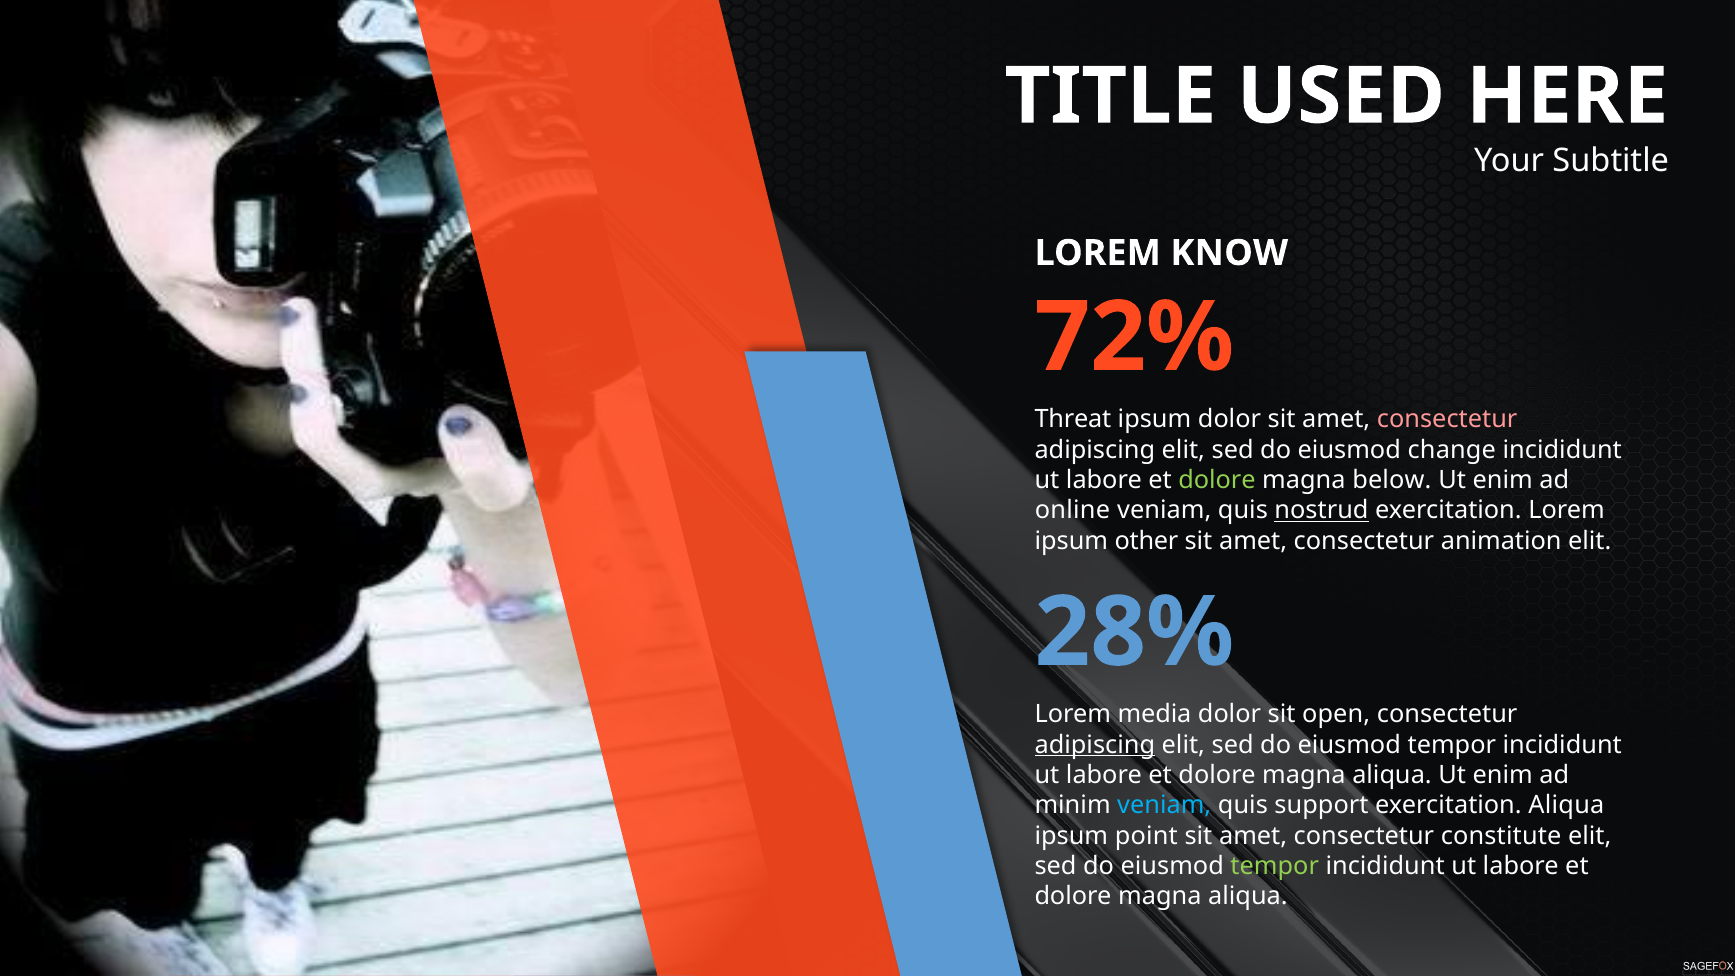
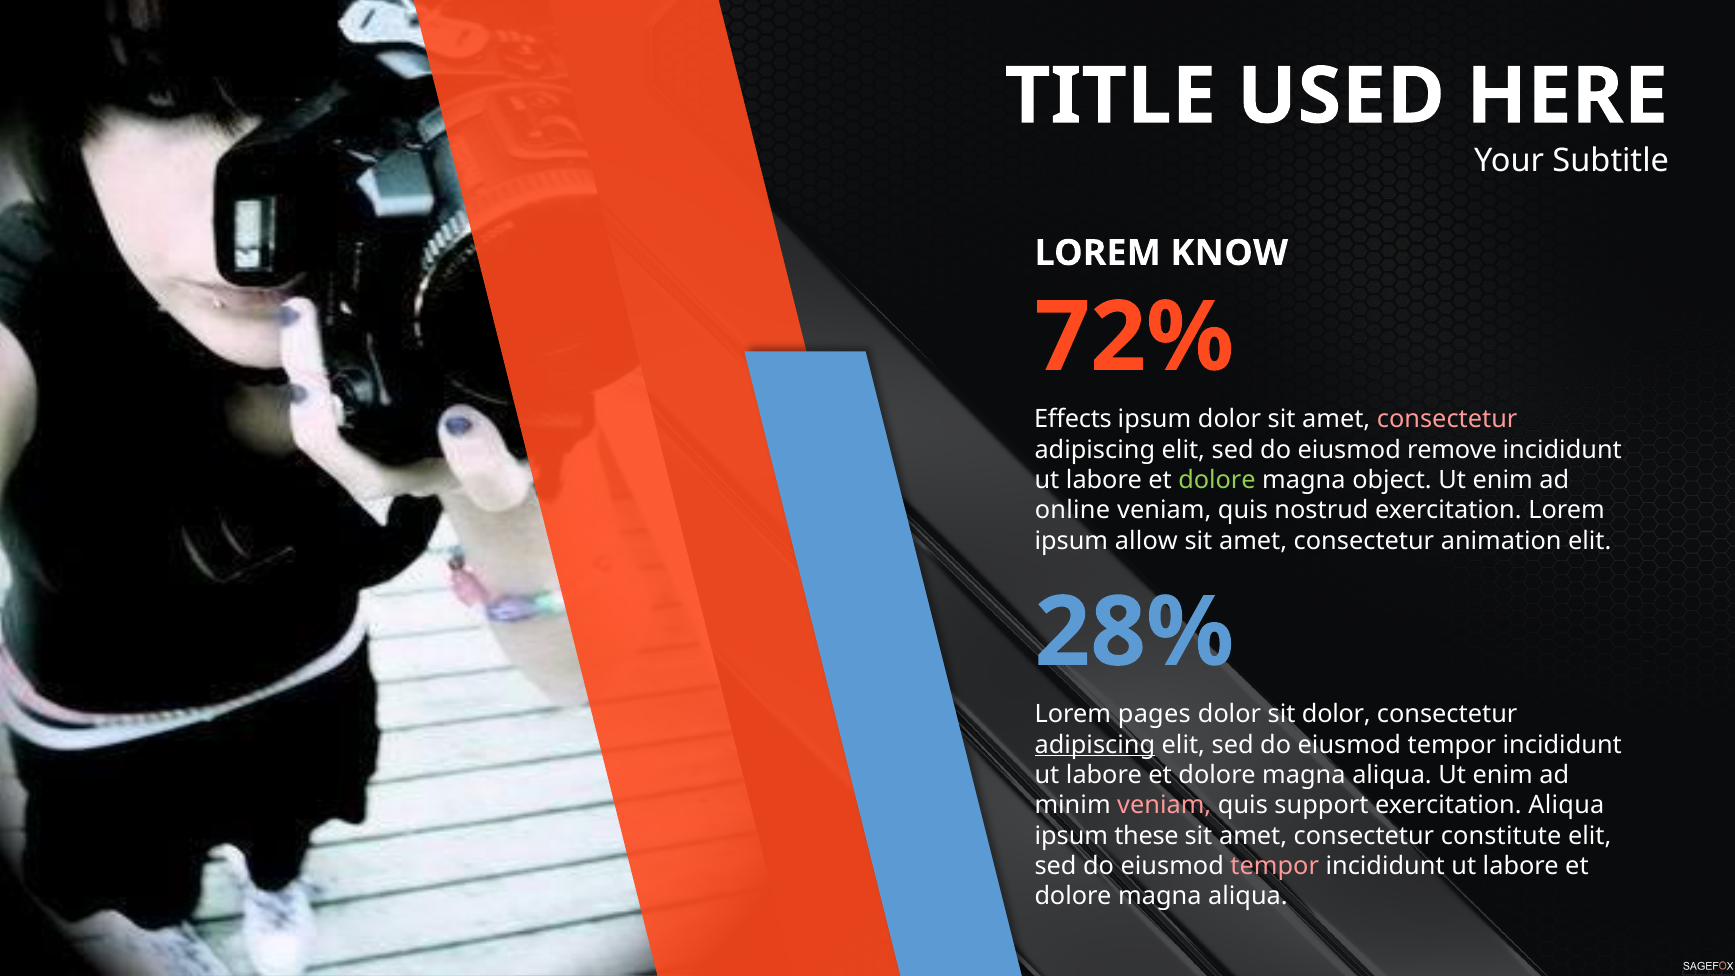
Threat: Threat -> Effects (1073, 419)
change: change -> remove (1452, 450)
below: below -> object (1392, 480)
nostrud underline: present -> none (1321, 510)
other: other -> allow (1146, 541)
media: media -> pages (1154, 714)
sit open: open -> dolor (1336, 714)
veniam colour: light blue -> pink (1164, 805)
point: point -> these (1147, 836)
tempor colour: light green -> pink (1275, 866)
